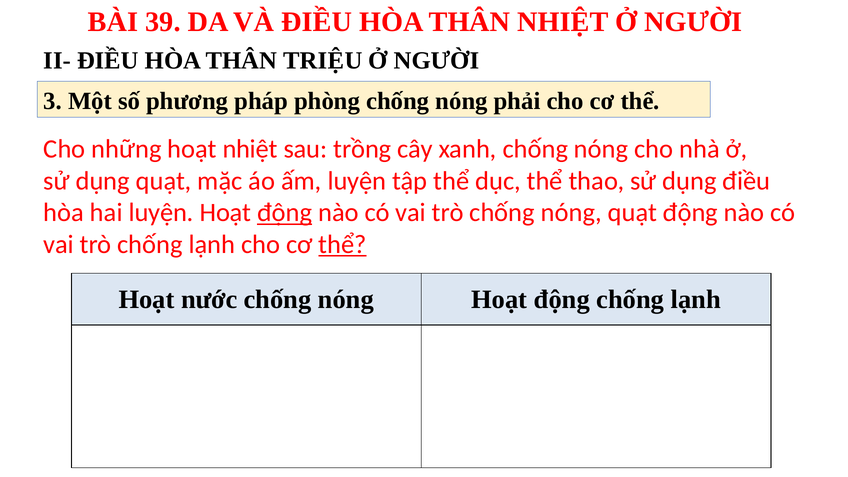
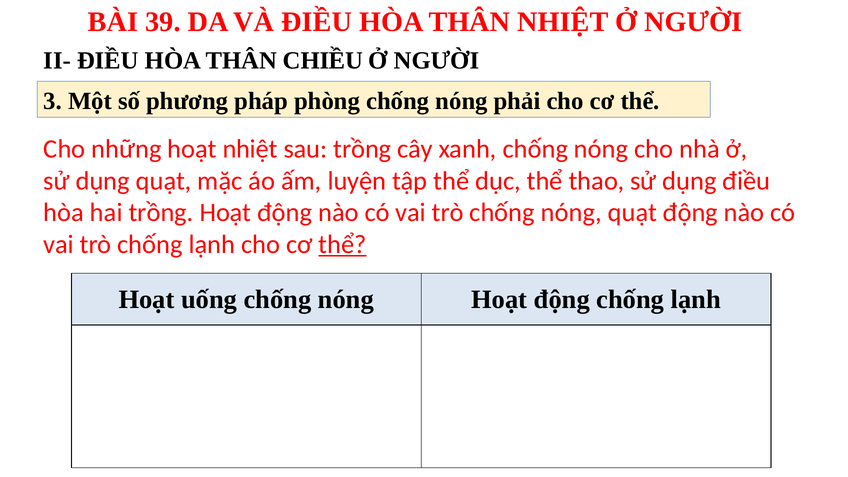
THÂN TRIỆU: TRIỆU -> CHIỀU (323, 60)
luyện: luyện -> trồng (161, 213)
động underline: present -> none (285, 213)
nước: nước -> uống (209, 299)
